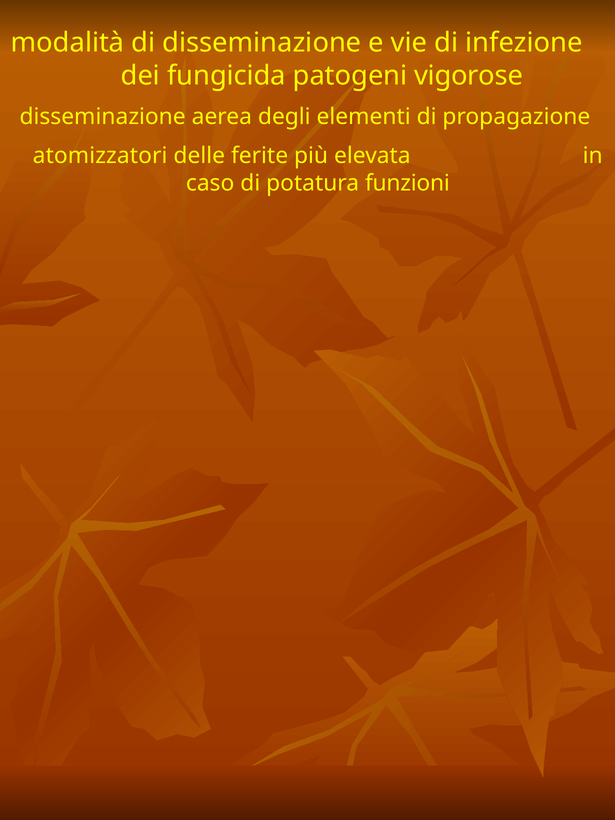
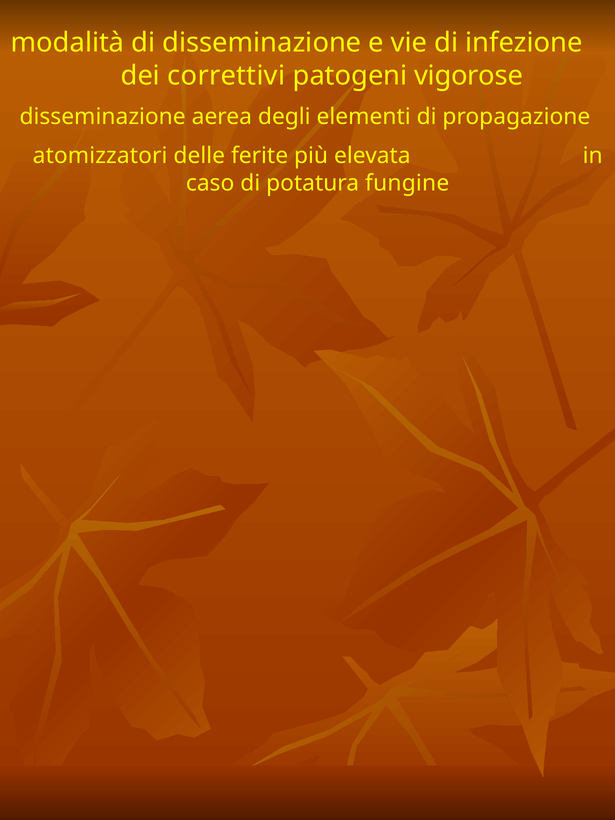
fungicida: fungicida -> correttivi (226, 76)
funzioni: funzioni -> fungine (407, 183)
